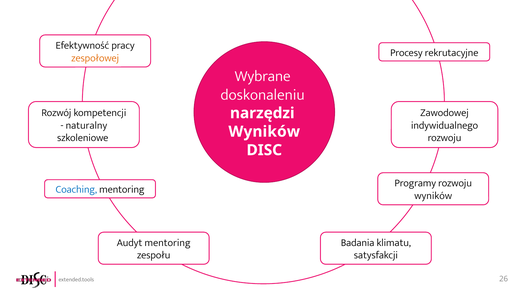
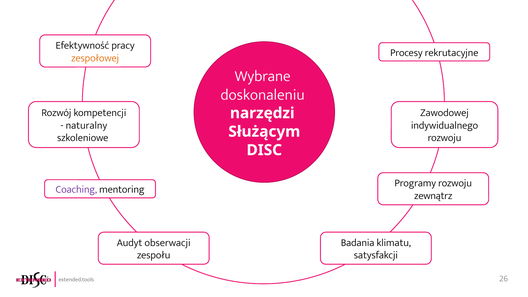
Wyników: Wyników -> Służącym (264, 132)
Coaching colour: blue -> purple (76, 189)
wyników: wyników -> zewnątrz (433, 196)
Audyt mentoring: mentoring -> obserwacji (168, 243)
